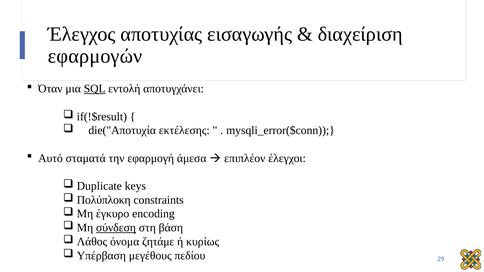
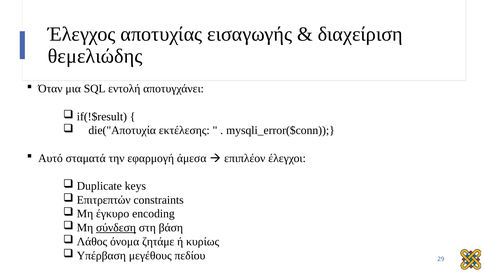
εφαρμογών: εφαρμογών -> θεμελιώδης (95, 56)
SQL underline: present -> none (95, 89)
Πολύπλοκη: Πολύπλοκη -> Επιτρεπτών (104, 200)
